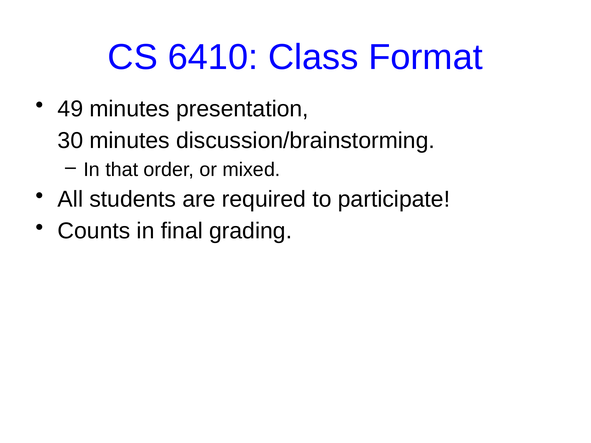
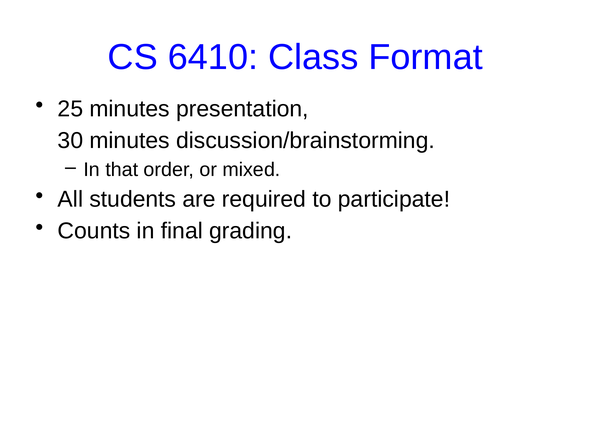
49: 49 -> 25 (70, 109)
